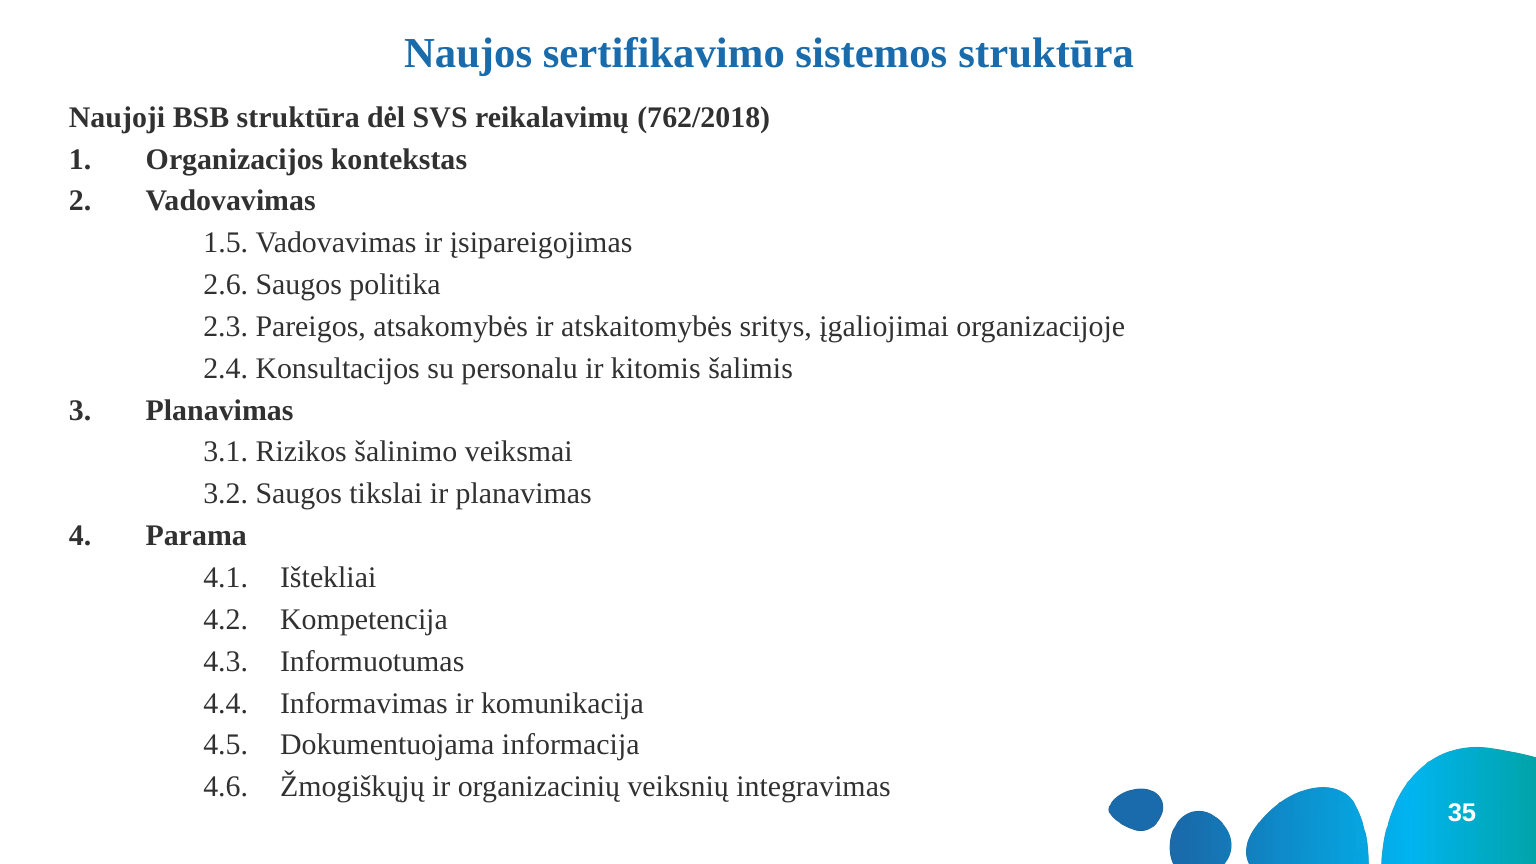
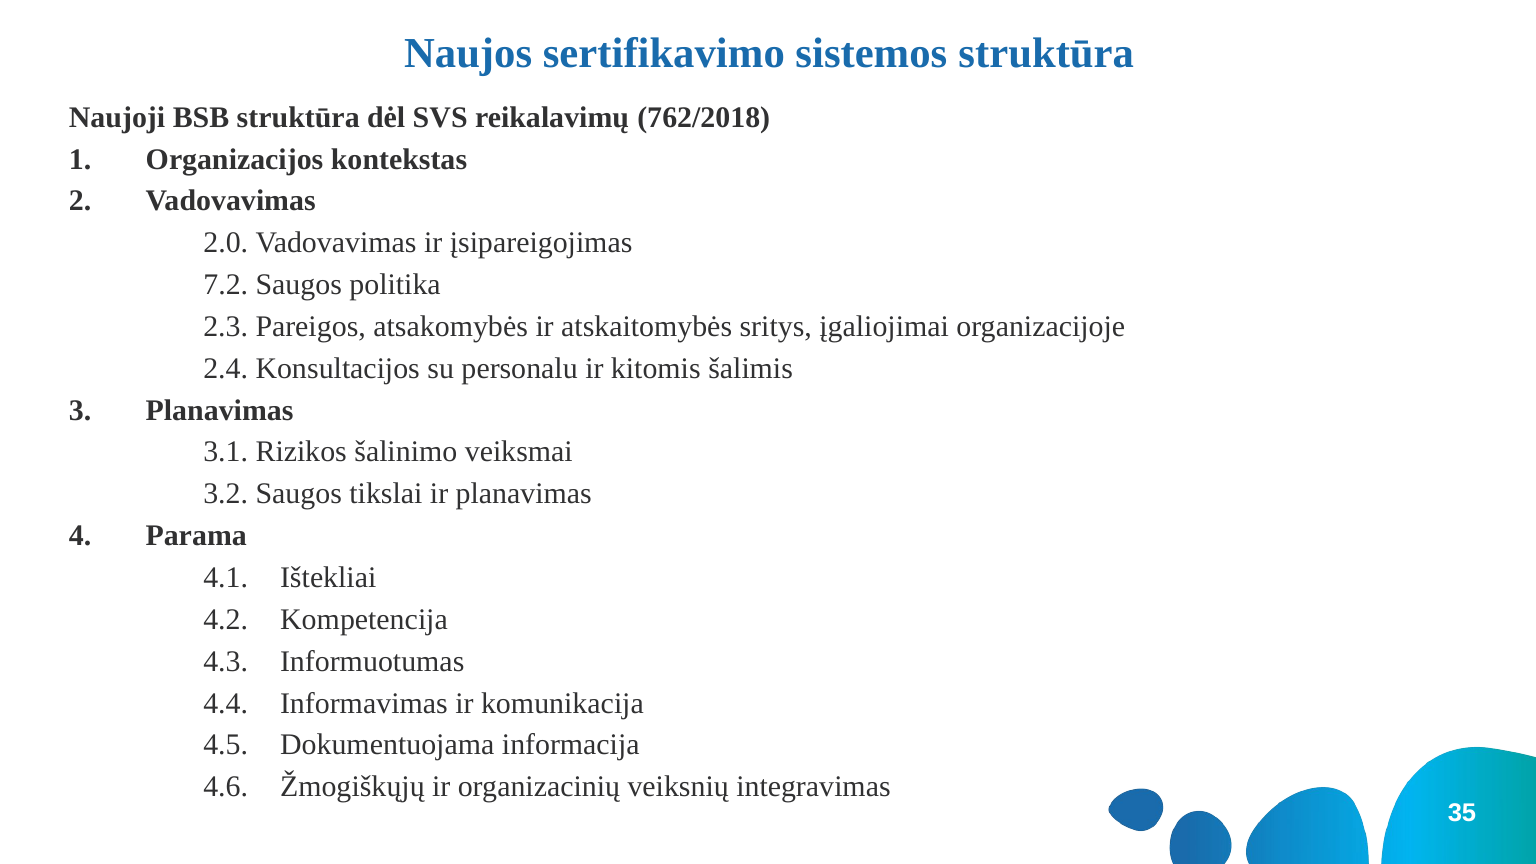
1.5: 1.5 -> 2.0 (226, 243)
2.6: 2.6 -> 7.2 (226, 285)
